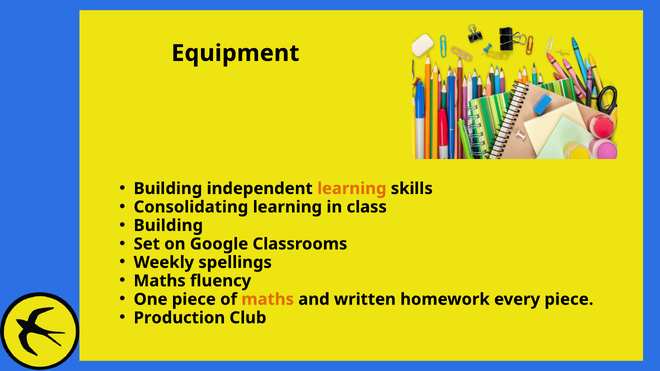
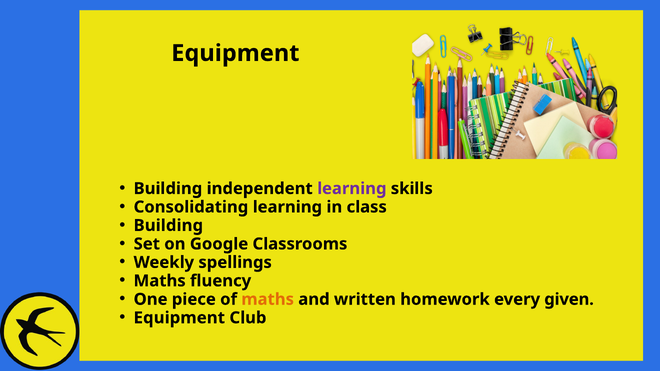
learning colour: orange -> purple (352, 189)
every piece: piece -> given (569, 300)
Production: Production -> Equipment (179, 318)
